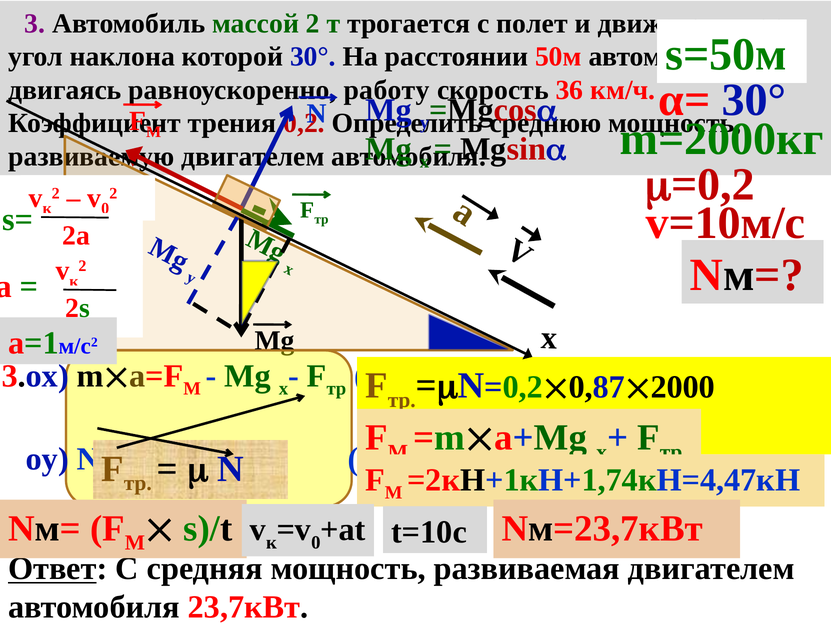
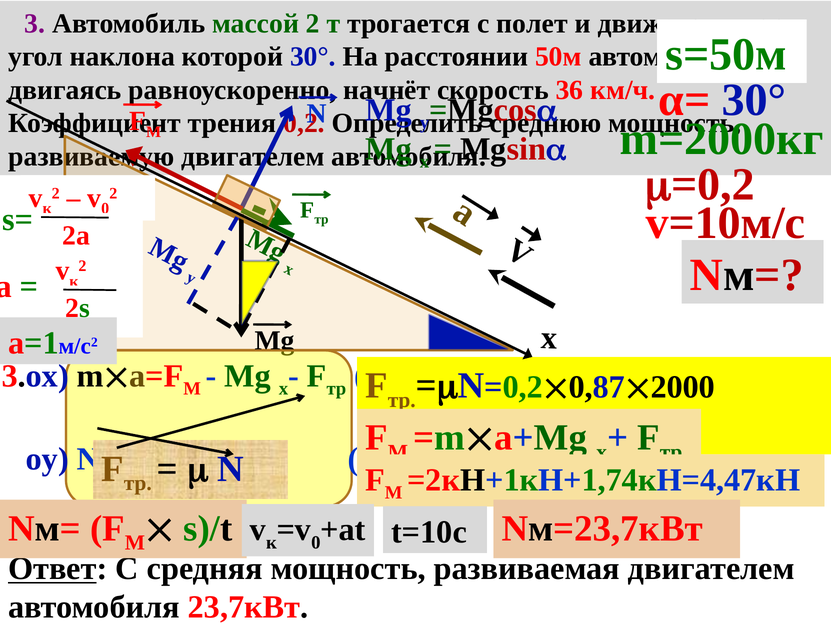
работу: работу -> начнёт (387, 90)
